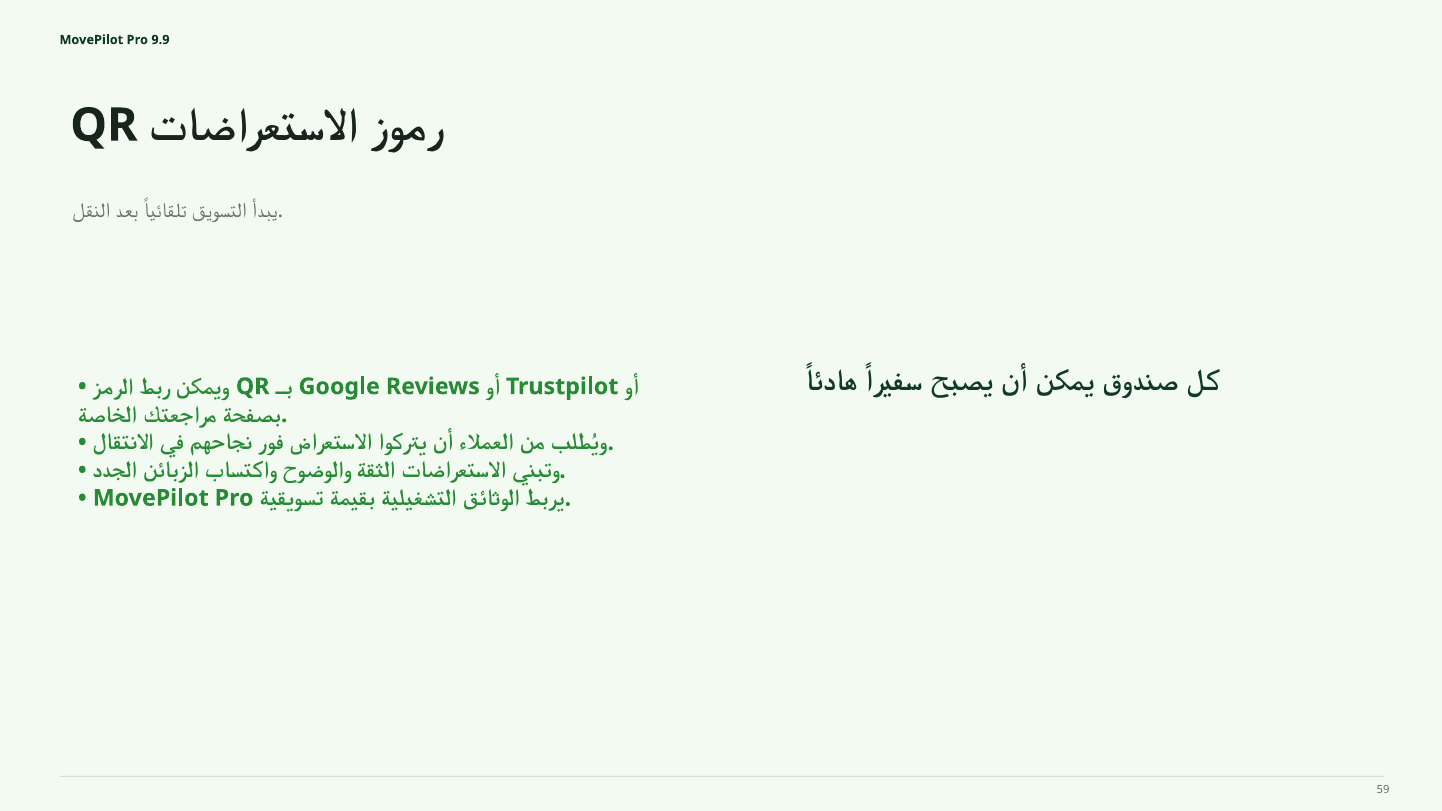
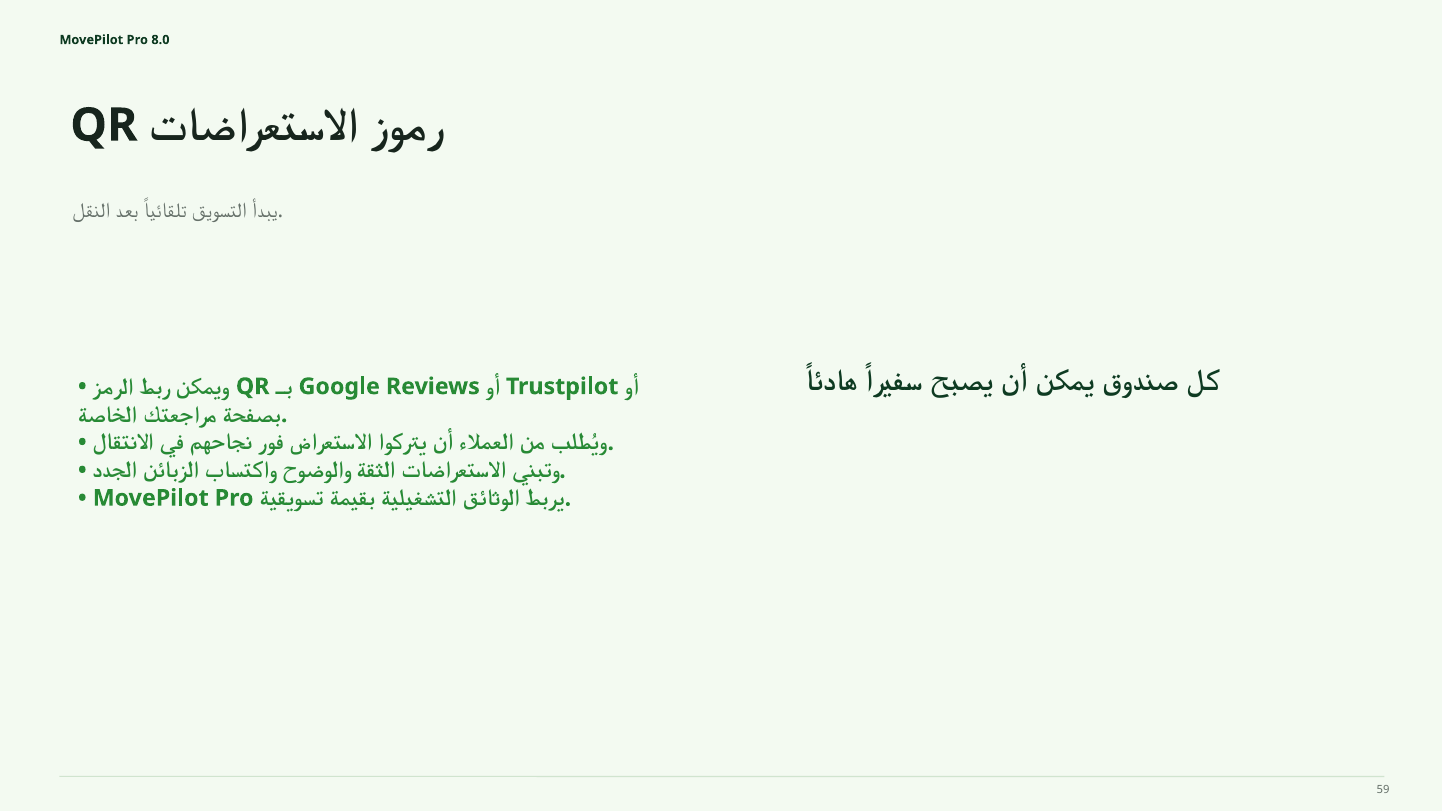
9.9: 9.9 -> 8.0 (160, 40)
